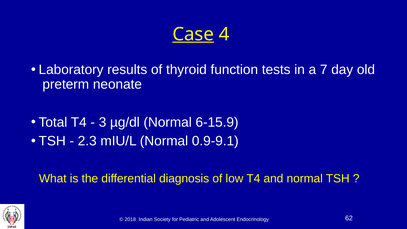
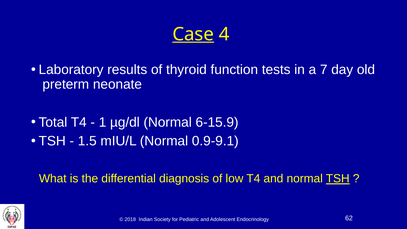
3: 3 -> 1 (103, 122)
2.3: 2.3 -> 1.5 (87, 141)
TSH underline: none -> present (338, 179)
